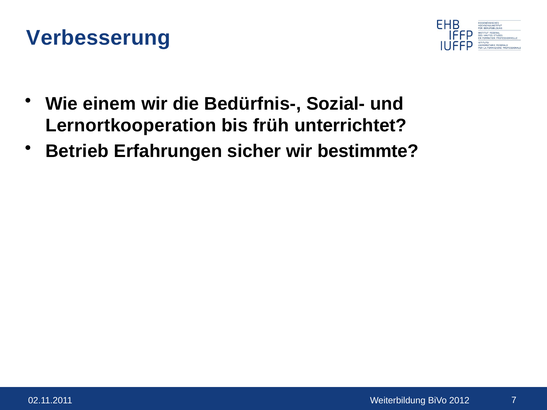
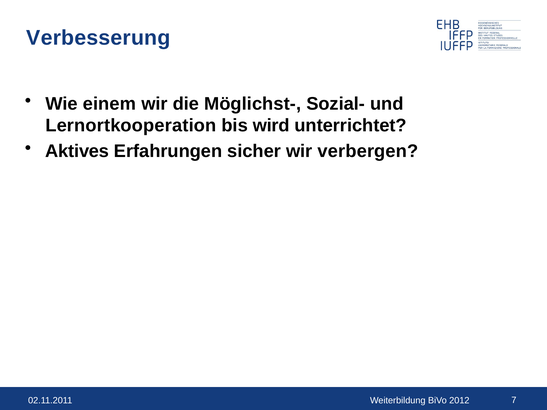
Bedürfnis-: Bedürfnis- -> Möglichst- (253, 104)
früh: früh -> wird (271, 126)
Betrieb: Betrieb -> Aktives (77, 151)
bestimmte: bestimmte -> verbergen (368, 151)
